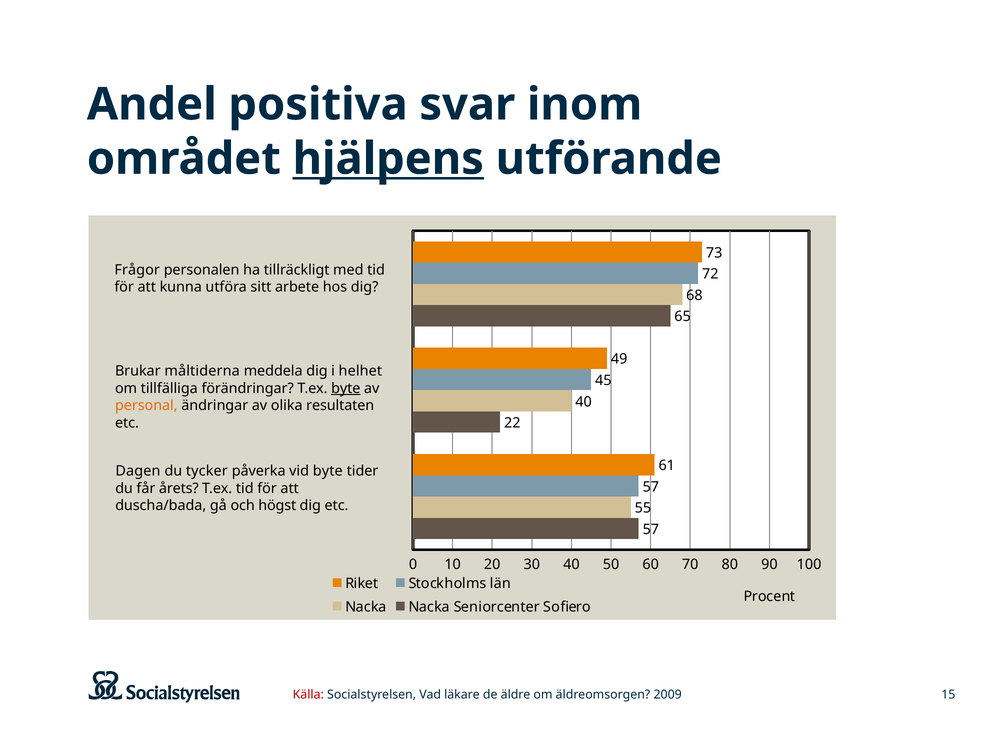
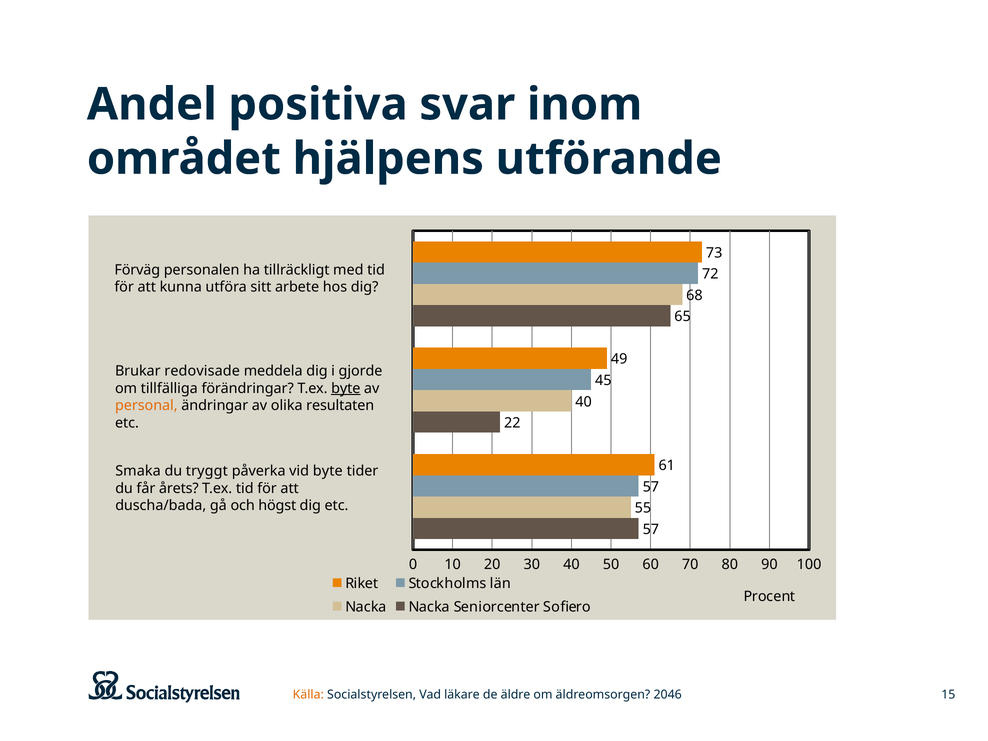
hjälpens underline: present -> none (388, 159)
Frågor: Frågor -> Förväg (137, 270)
måltiderna: måltiderna -> redovisade (202, 371)
helhet: helhet -> gjorde (361, 371)
Dagen: Dagen -> Smaka (138, 471)
tycker: tycker -> tryggt (207, 471)
Källa colour: red -> orange (308, 695)
2009: 2009 -> 2046 (668, 695)
